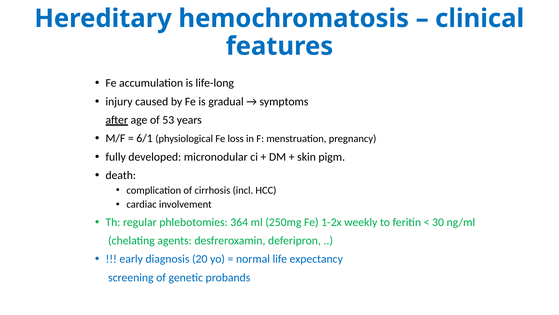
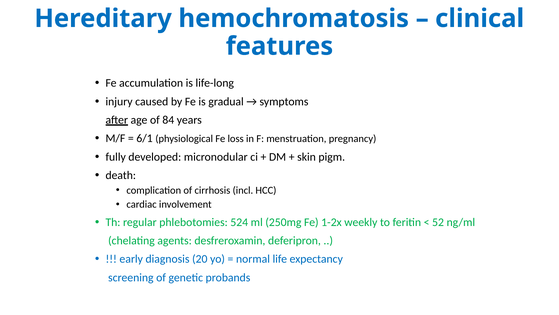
53: 53 -> 84 (168, 120)
364: 364 -> 524 (239, 222)
30: 30 -> 52 (438, 222)
